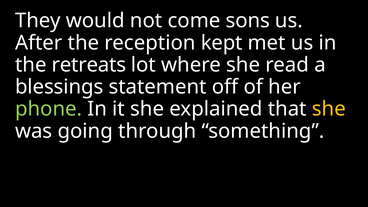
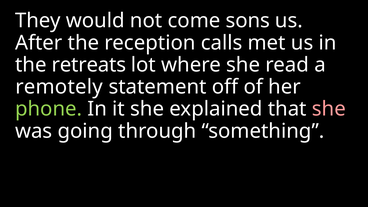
kept: kept -> calls (222, 43)
blessings: blessings -> remotely (59, 87)
she colour: yellow -> pink (329, 109)
